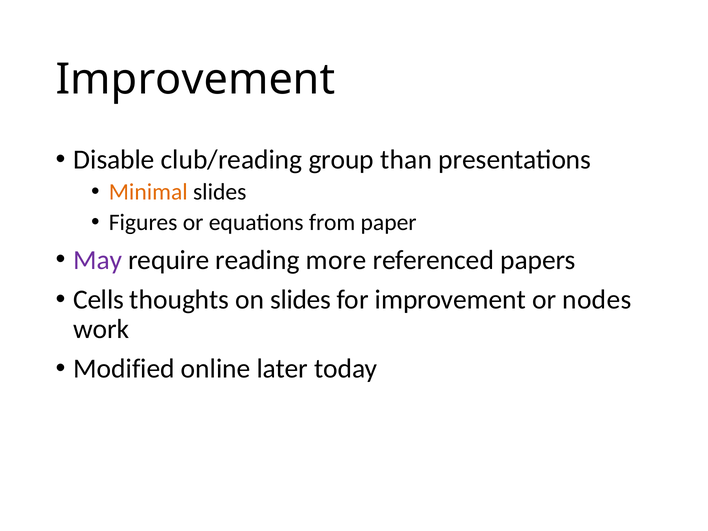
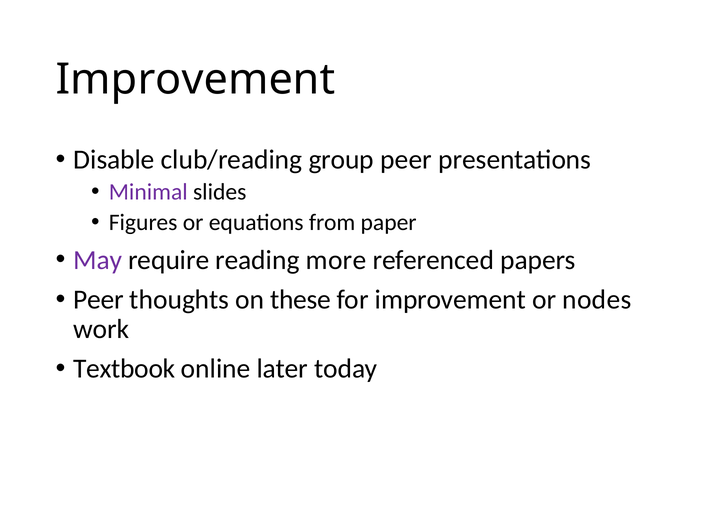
group than: than -> peer (406, 160)
Minimal colour: orange -> purple (148, 192)
Cells: Cells -> Peer (98, 300)
on slides: slides -> these (301, 300)
Modified: Modified -> Textbook (124, 369)
